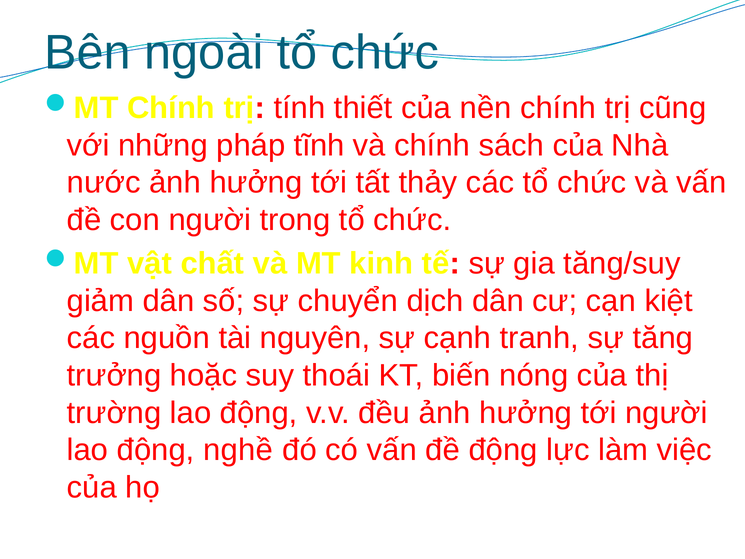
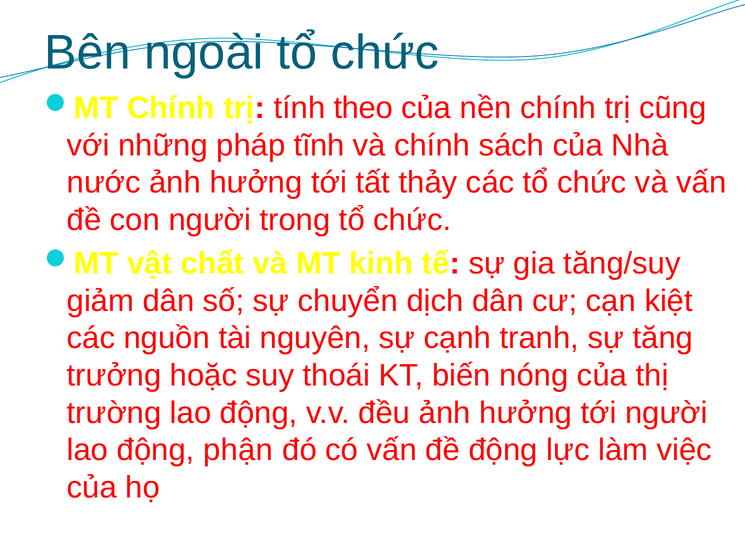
thiết: thiết -> theo (363, 108)
nghề: nghề -> phận (238, 450)
